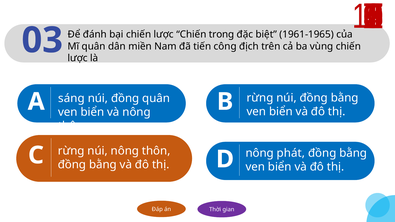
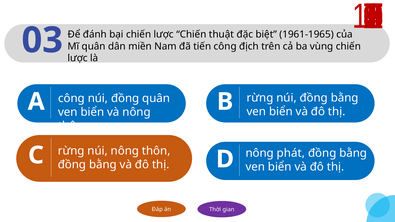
trọng: trọng -> thuật (221, 34)
sáng: sáng -> công (71, 98)
